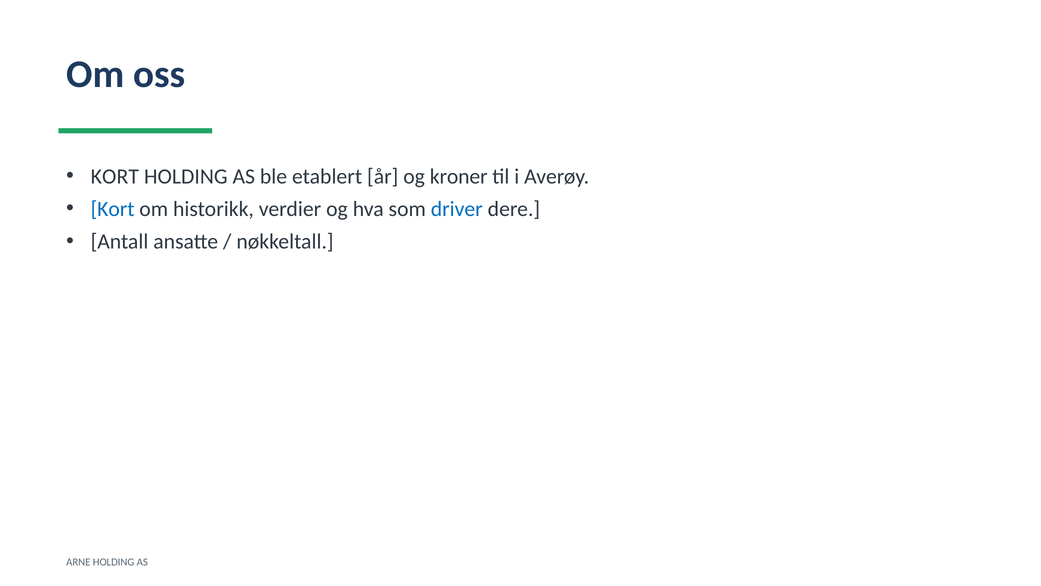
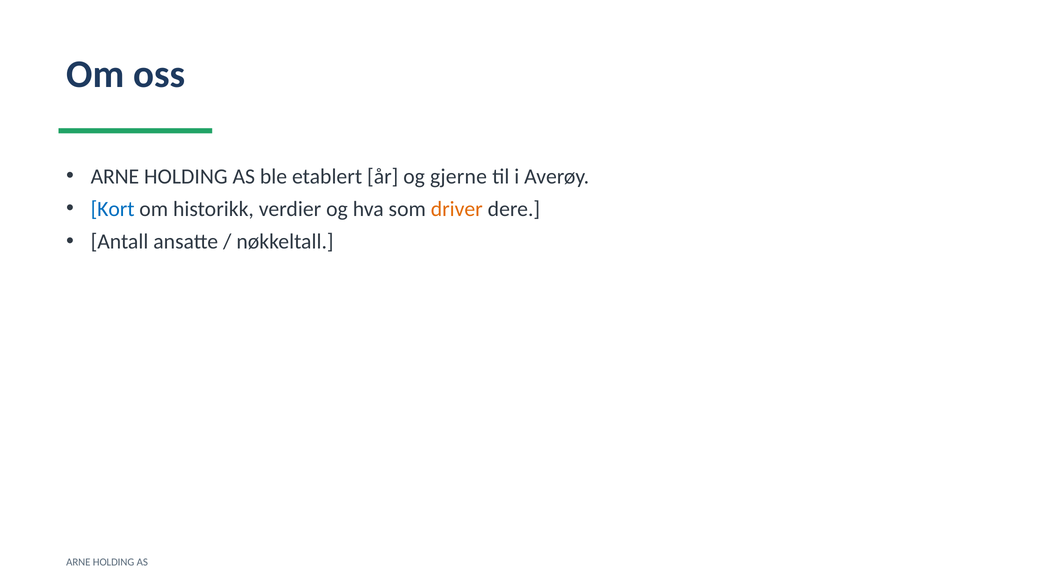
KORT: KORT -> ARNE (115, 176)
kroner: kroner -> gjerne (459, 176)
driver colour: blue -> orange (457, 209)
